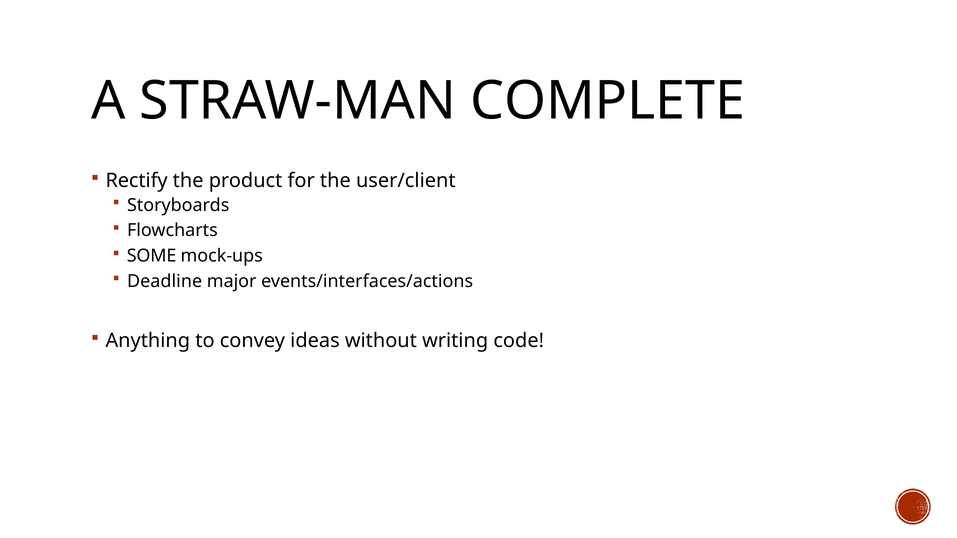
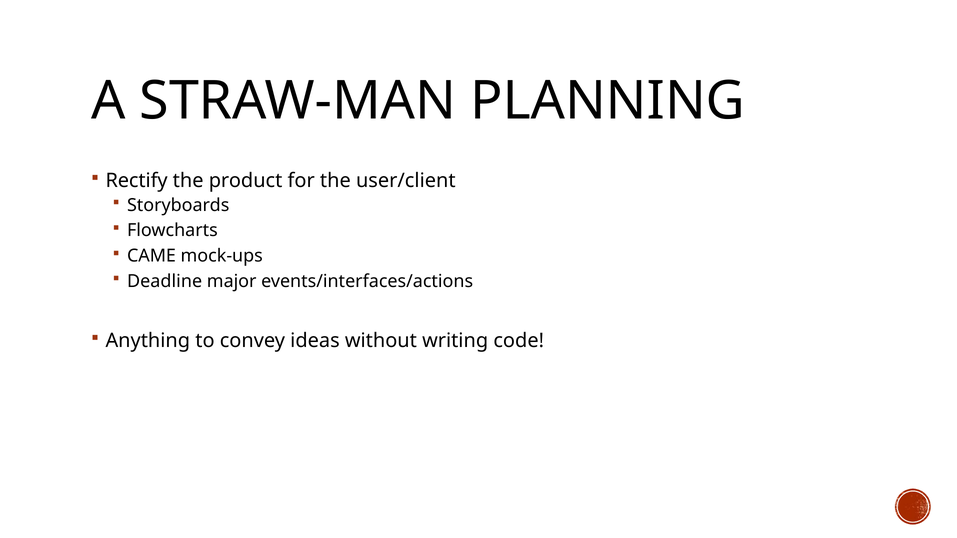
COMPLETE: COMPLETE -> PLANNING (608, 101)
SOME: SOME -> CAME (152, 256)
